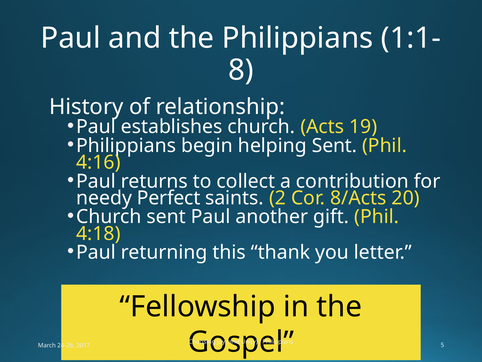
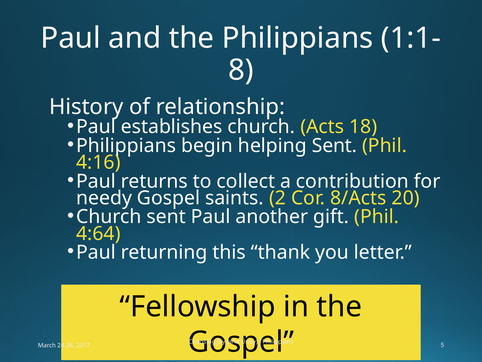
19: 19 -> 18 (363, 127)
needy Perfect: Perfect -> Gospel (169, 198)
4:18: 4:18 -> 4:64 (98, 233)
